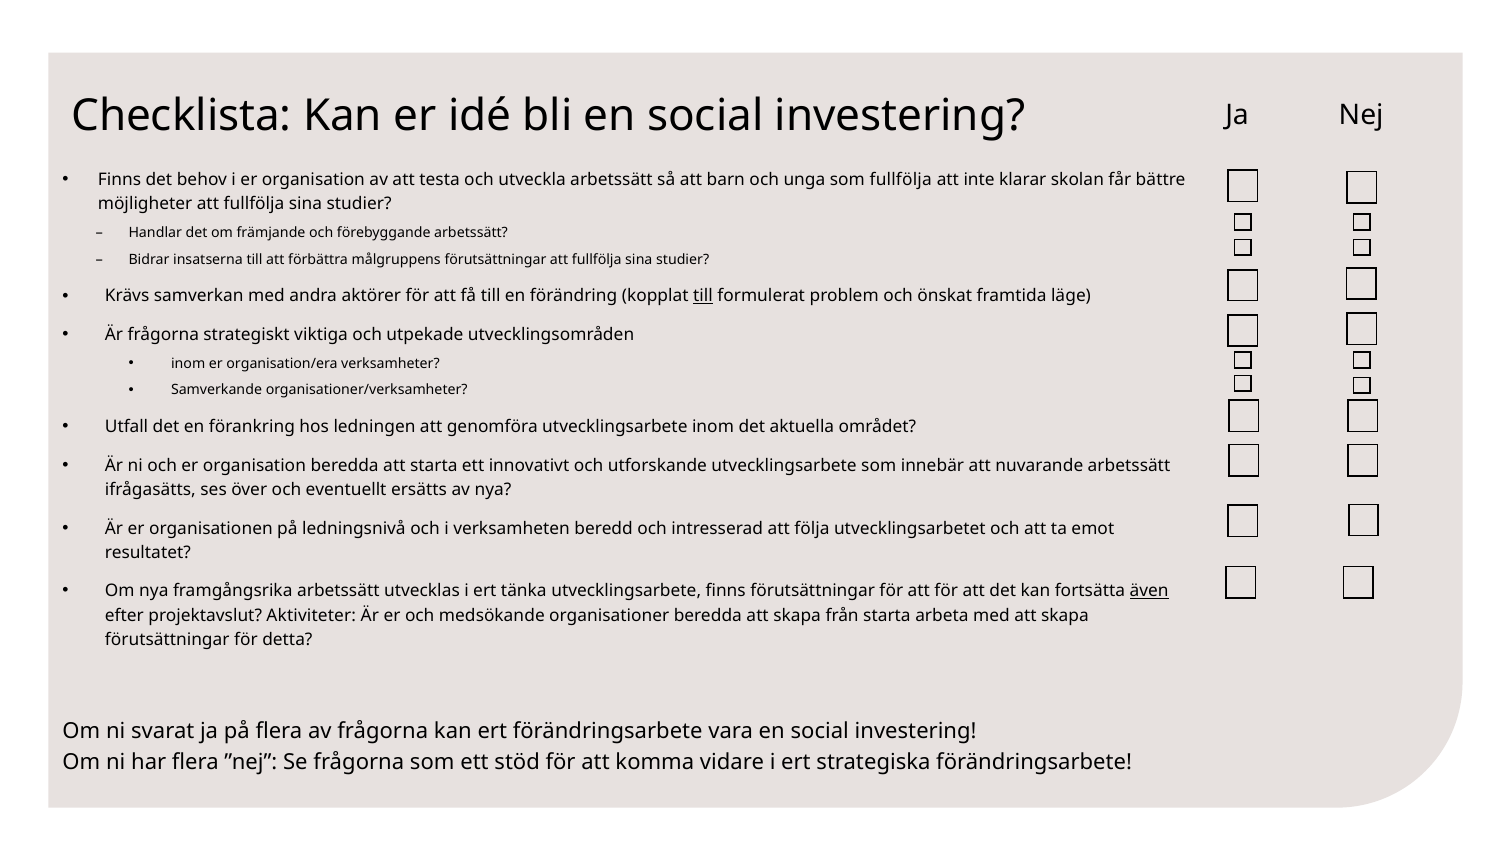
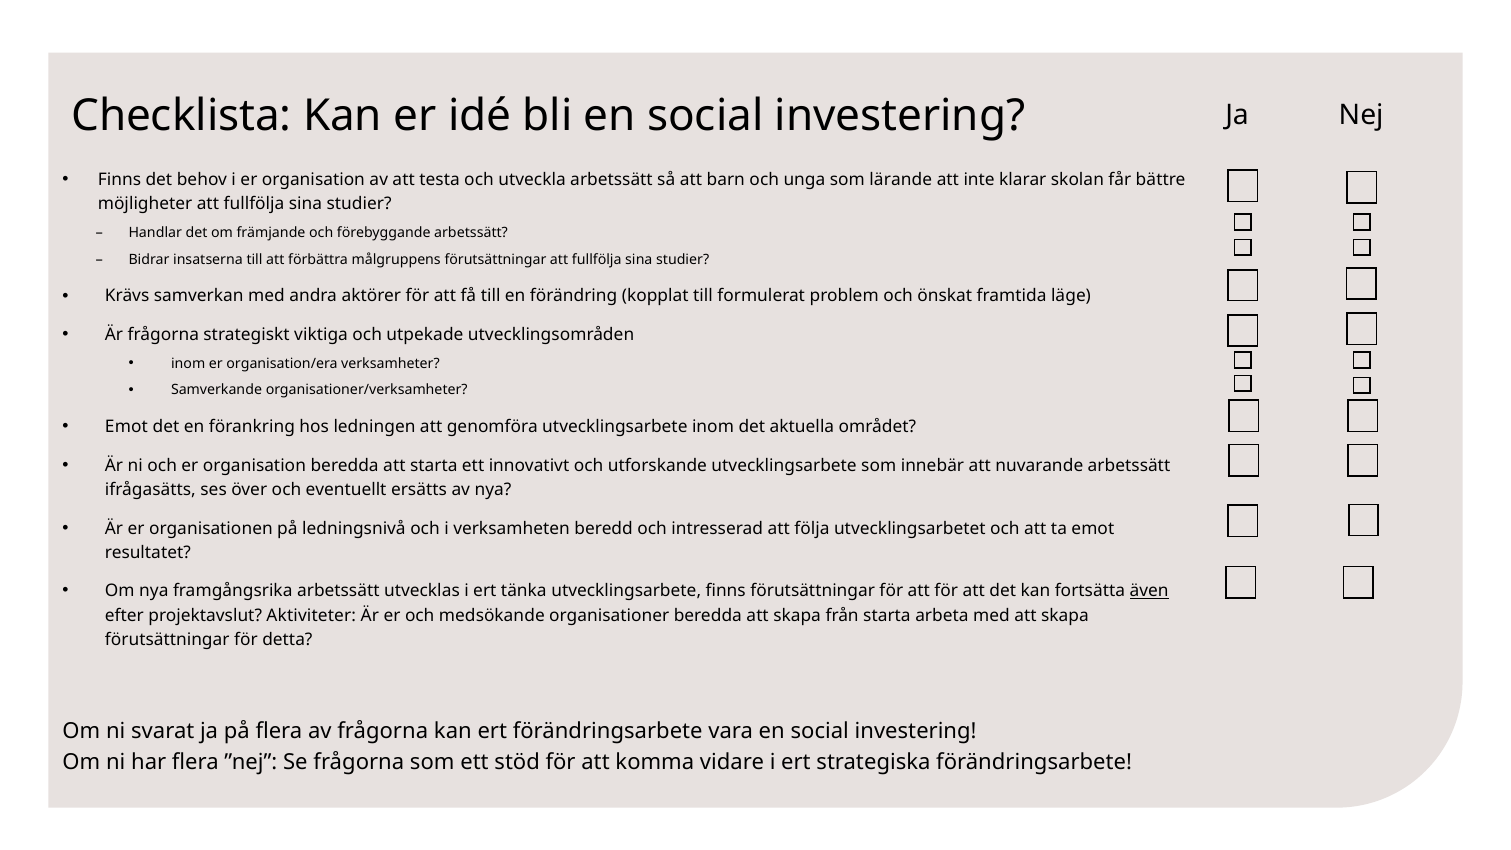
som fullfölja: fullfölja -> lärande (901, 180)
till underline: present -> none (703, 296)
Utfall: Utfall -> Emot (126, 427)
